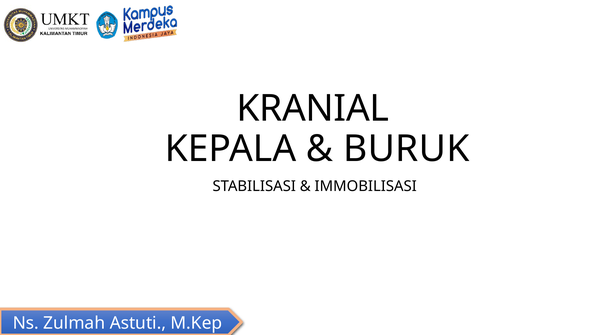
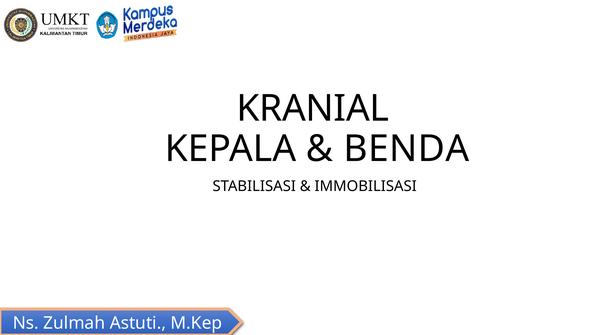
BURUK: BURUK -> BENDA (406, 149)
